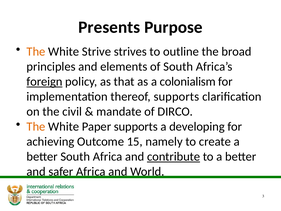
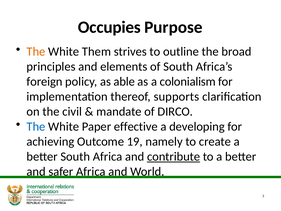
Presents: Presents -> Occupies (109, 27)
Strive: Strive -> Them (96, 51)
foreign underline: present -> none (44, 81)
that: that -> able (124, 81)
The colour: orange -> blue (36, 126)
Paper supports: supports -> effective (136, 126)
15: 15 -> 19 (135, 141)
